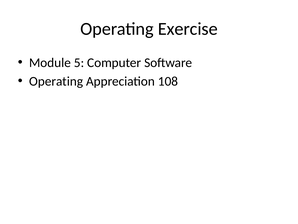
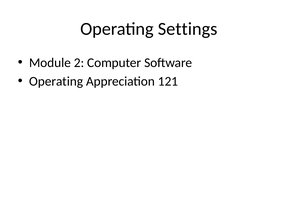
Exercise: Exercise -> Settings (188, 29)
5: 5 -> 2 (79, 63)
108: 108 -> 121 (168, 81)
